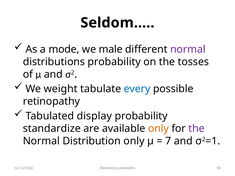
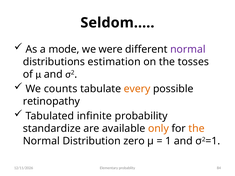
male: male -> were (111, 49)
distributions probability: probability -> estimation (114, 62)
weight: weight -> counts (61, 89)
every colour: blue -> orange (137, 89)
display: display -> infinite (94, 116)
the colour: purple -> orange (197, 129)
Distribution only: only -> zero (134, 141)
7: 7 -> 1 (168, 141)
